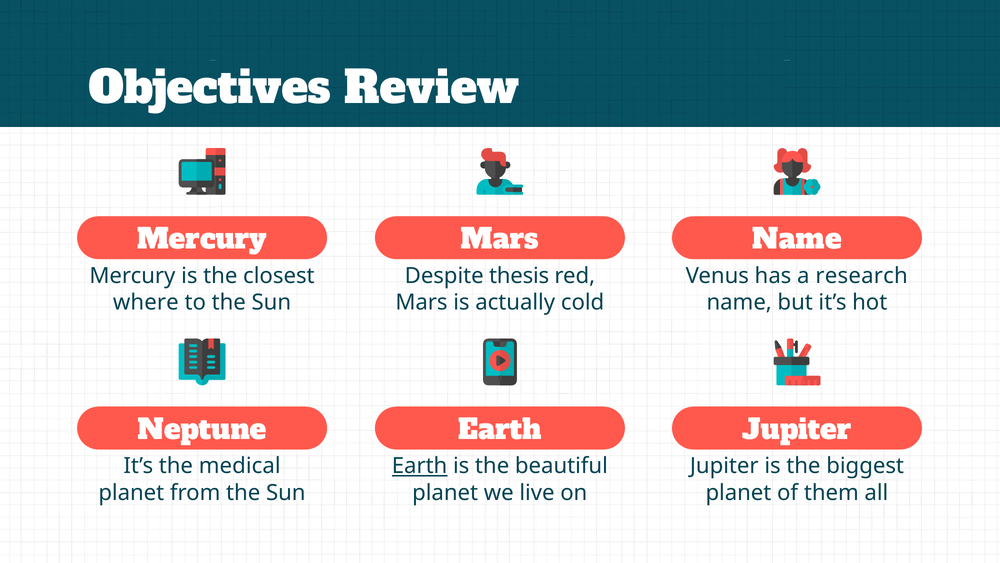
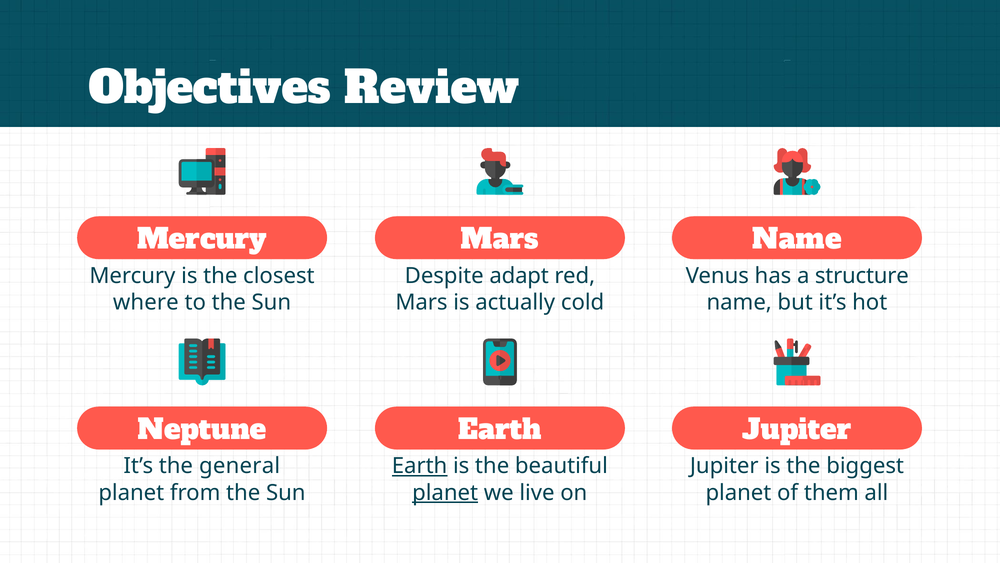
thesis: thesis -> adapt (519, 276)
research: research -> structure (862, 276)
medical: medical -> general (240, 466)
planet underline: none -> present (445, 492)
